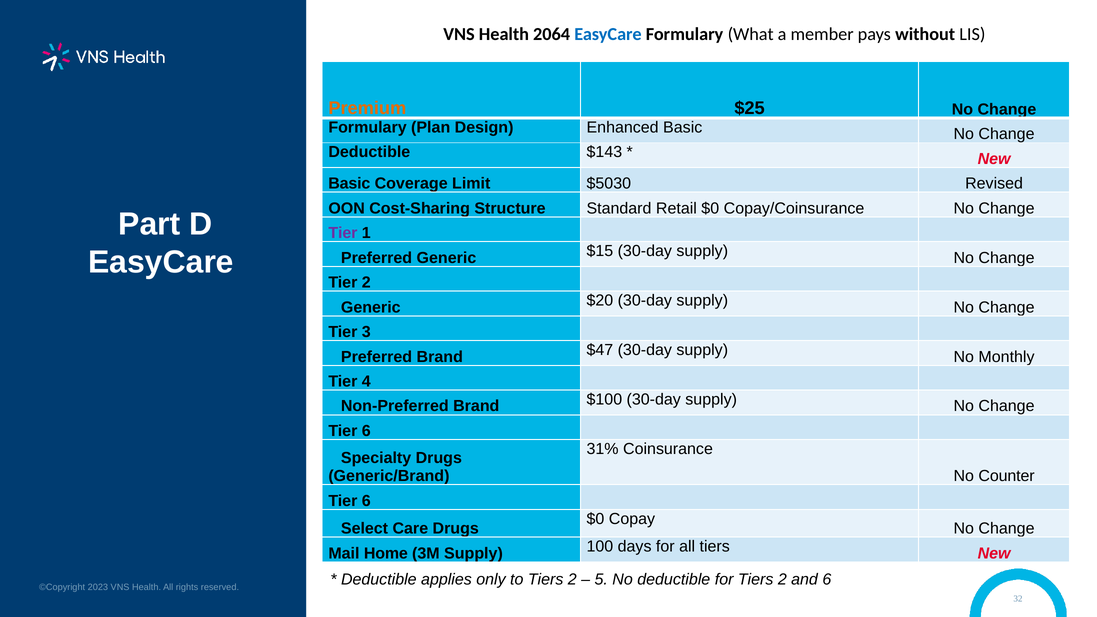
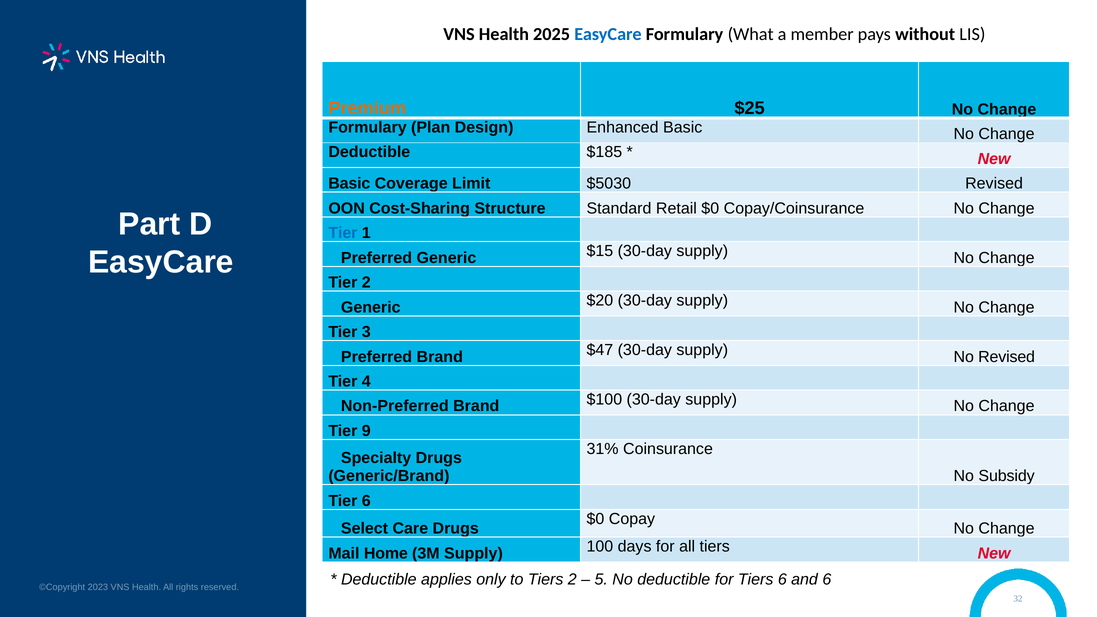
2064: 2064 -> 2025 (552, 34)
$143: $143 -> $185 (604, 152)
Tier colour: purple -> blue (343, 233)
No Monthly: Monthly -> Revised (1007, 357)
6: 6 -> 9 (366, 431)
Counter: Counter -> Subsidy (1007, 476)
for Tiers 2: 2 -> 6 (782, 580)
